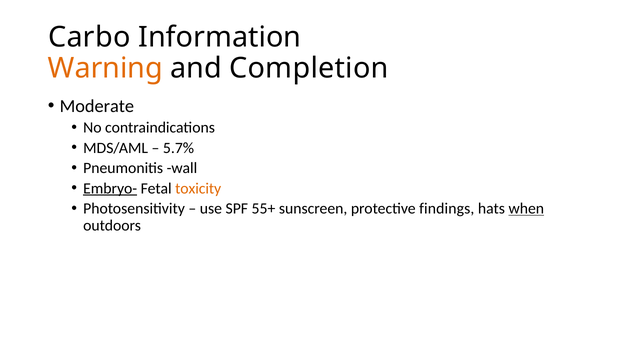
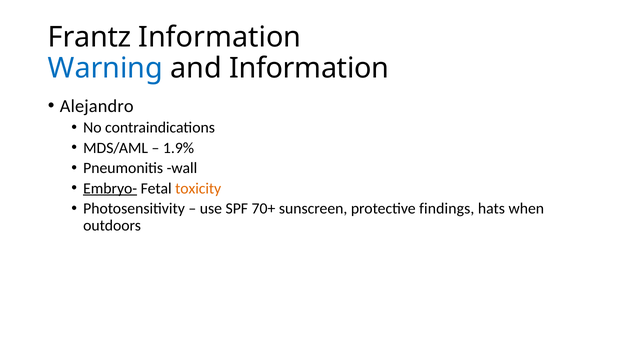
Carbo: Carbo -> Frantz (90, 37)
Warning colour: orange -> blue (105, 68)
and Completion: Completion -> Information (309, 68)
Moderate: Moderate -> Alejandro (97, 106)
5.7%: 5.7% -> 1.9% (179, 148)
55+: 55+ -> 70+ (263, 209)
when underline: present -> none (526, 209)
